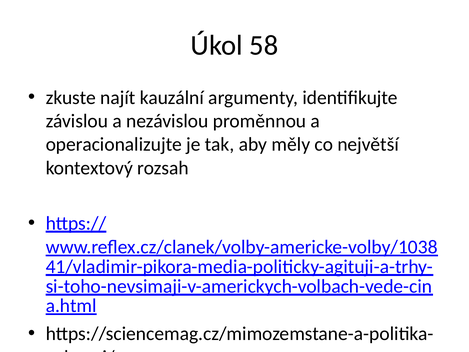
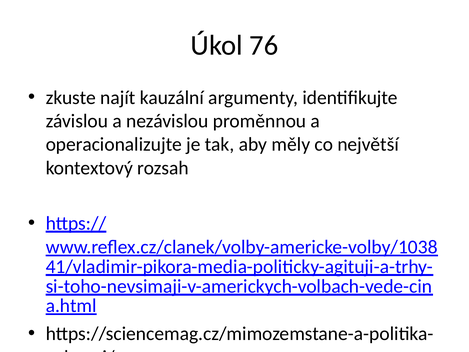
58: 58 -> 76 (264, 45)
